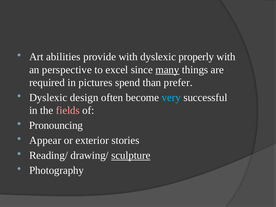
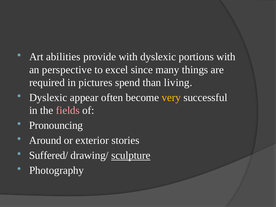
properly: properly -> portions (196, 57)
many underline: present -> none (167, 70)
prefer: prefer -> living (178, 83)
design: design -> appear (84, 98)
very colour: light blue -> yellow (171, 98)
Appear: Appear -> Around (45, 140)
Reading/: Reading/ -> Suffered/ (49, 155)
